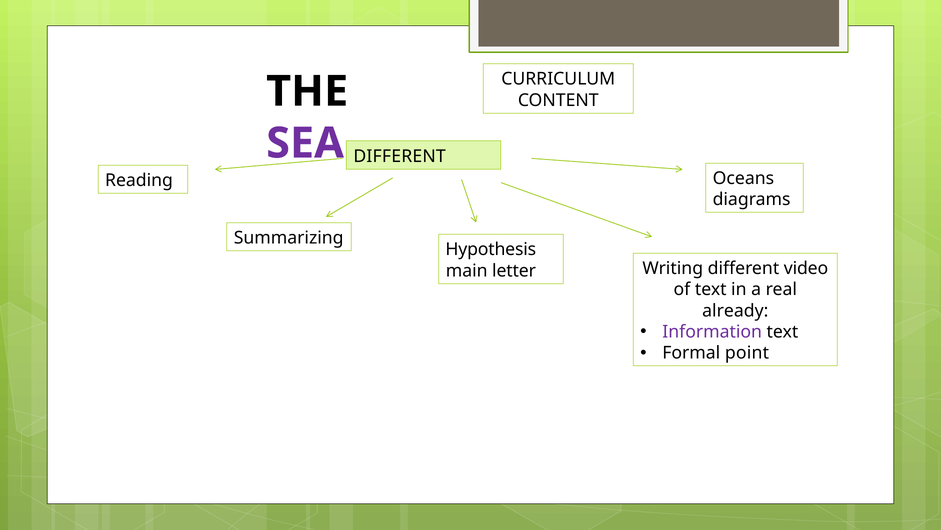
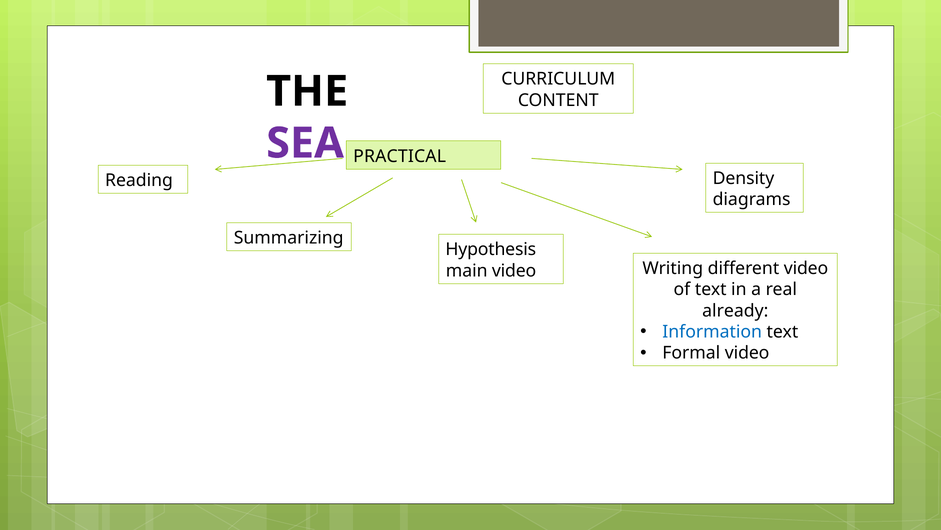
DIFFERENT: DIFFERENT -> PRACTICAL (400, 156)
Oceans: Oceans -> Density (743, 178)
main letter: letter -> video (514, 270)
Information colour: purple -> blue (712, 331)
Formal point: point -> video (747, 353)
